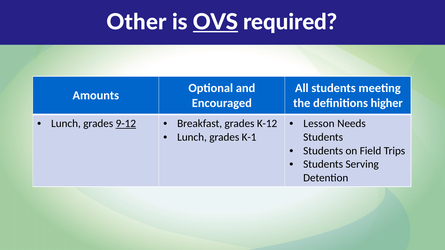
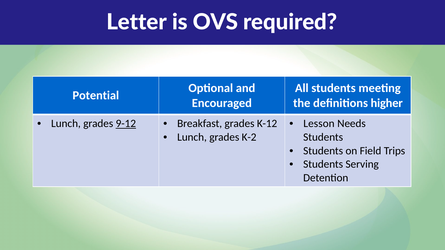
Other: Other -> Letter (137, 22)
OVS underline: present -> none (216, 22)
Amounts: Amounts -> Potential (96, 96)
K-1: K-1 -> K-2 (249, 137)
